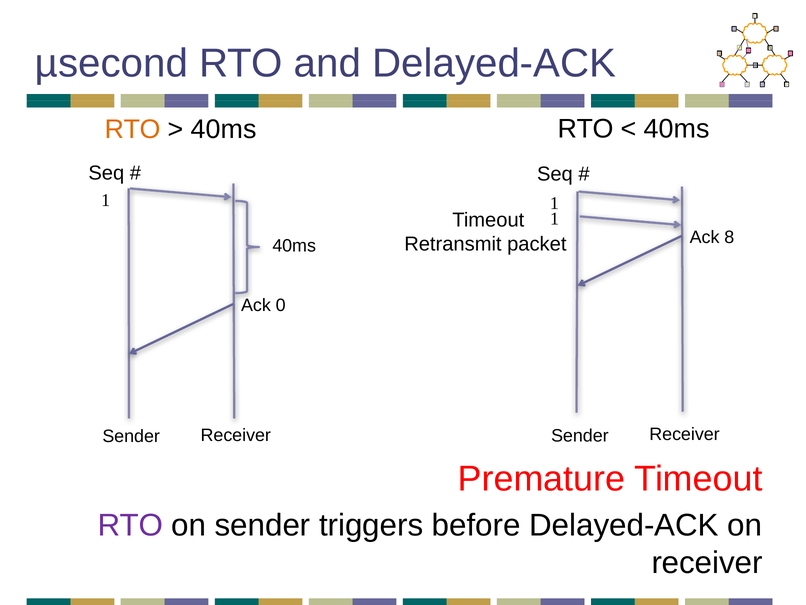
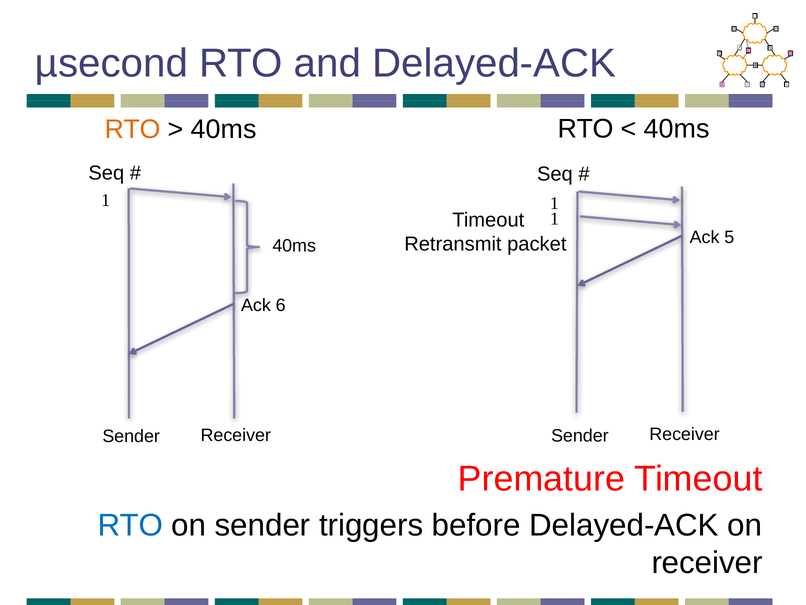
8: 8 -> 5 (729, 237)
0: 0 -> 6 (281, 305)
RTO colour: purple -> blue (130, 525)
